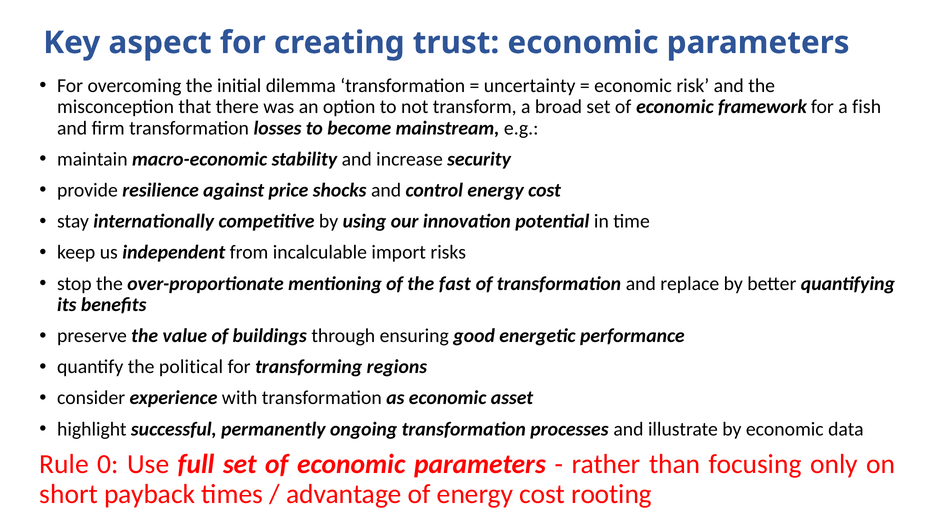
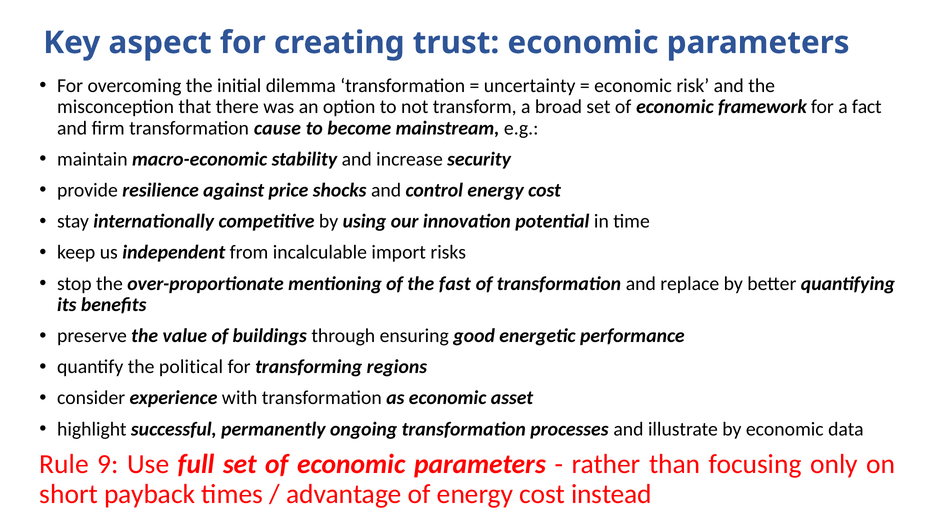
fish: fish -> fact (867, 107)
losses: losses -> cause (277, 128)
0: 0 -> 9 (108, 464)
rooting: rooting -> instead (612, 494)
